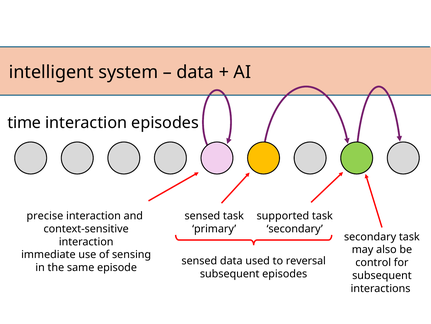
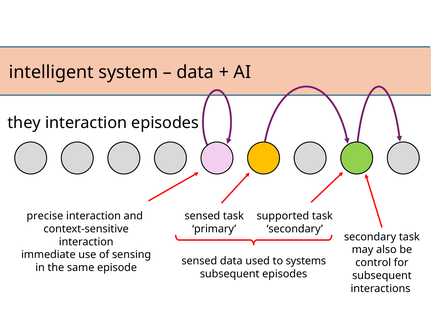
time: time -> they (24, 122)
reversal: reversal -> systems (306, 260)
